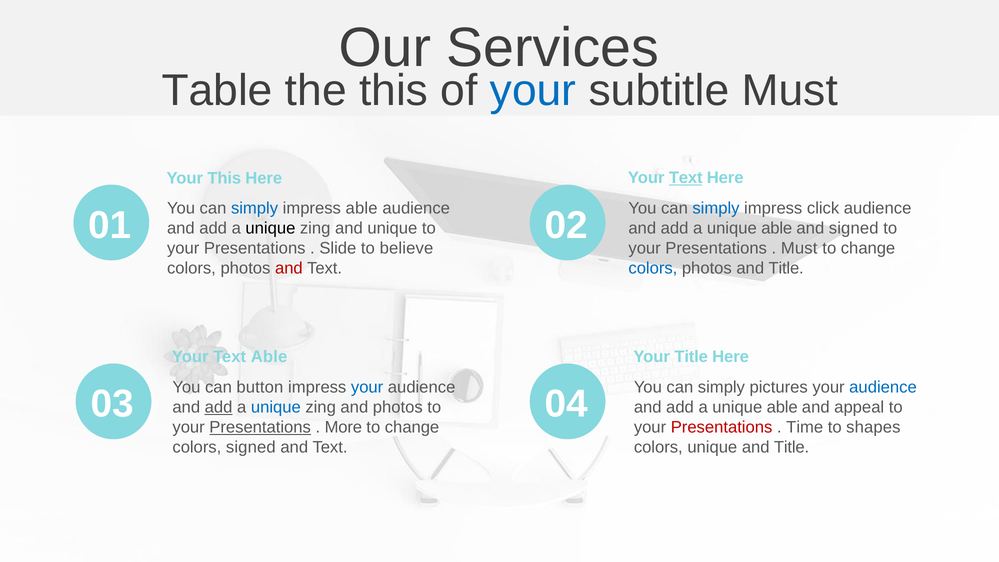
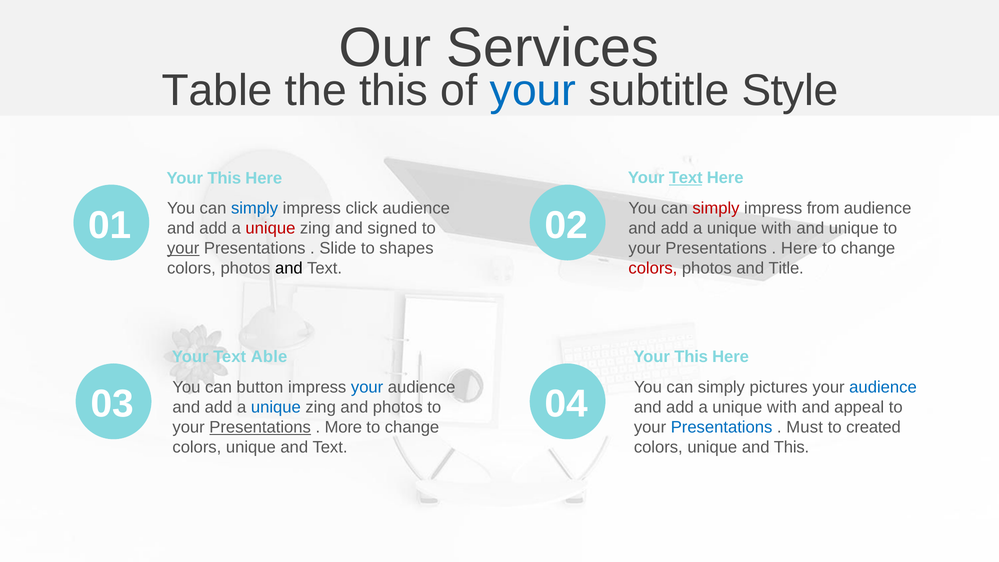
subtitle Must: Must -> Style (790, 91)
simply colour: blue -> red (716, 208)
click: click -> from (823, 208)
impress able: able -> click (362, 208)
able: able -> with (777, 228)
and signed: signed -> unique (854, 228)
unique colour: black -> red (270, 228)
and unique: unique -> signed (392, 228)
Must: Must -> Here (799, 248)
your underline: none -> present (183, 248)
believe: believe -> shapes (407, 248)
colors colour: blue -> red (653, 268)
and colour: red -> black (289, 268)
Title: Title -> This (691, 357)
able: able -> with (782, 407)
add underline: present -> none (219, 407)
Presentations colour: red -> blue (722, 427)
Time: Time -> Must (805, 427)
shapes: shapes -> created (874, 427)
Title: Title -> This (792, 447)
signed: signed -> unique (251, 447)
